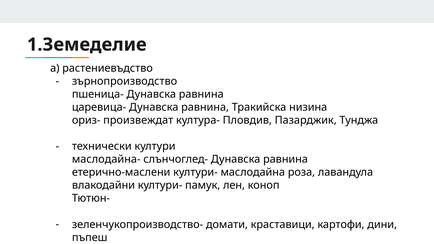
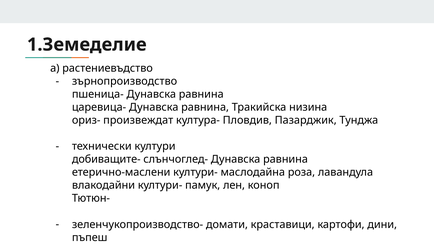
маслодайна-: маслодайна- -> добиващите- (106, 159)
